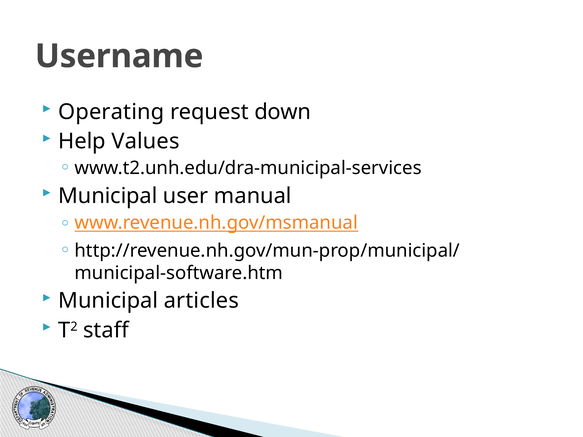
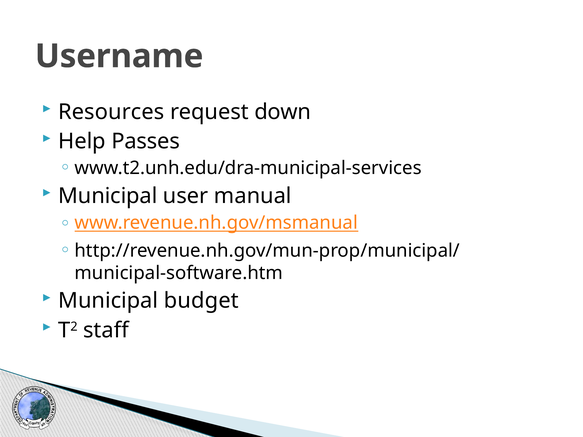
Operating: Operating -> Resources (111, 112)
Values: Values -> Passes (146, 141)
articles: articles -> budget (201, 301)
